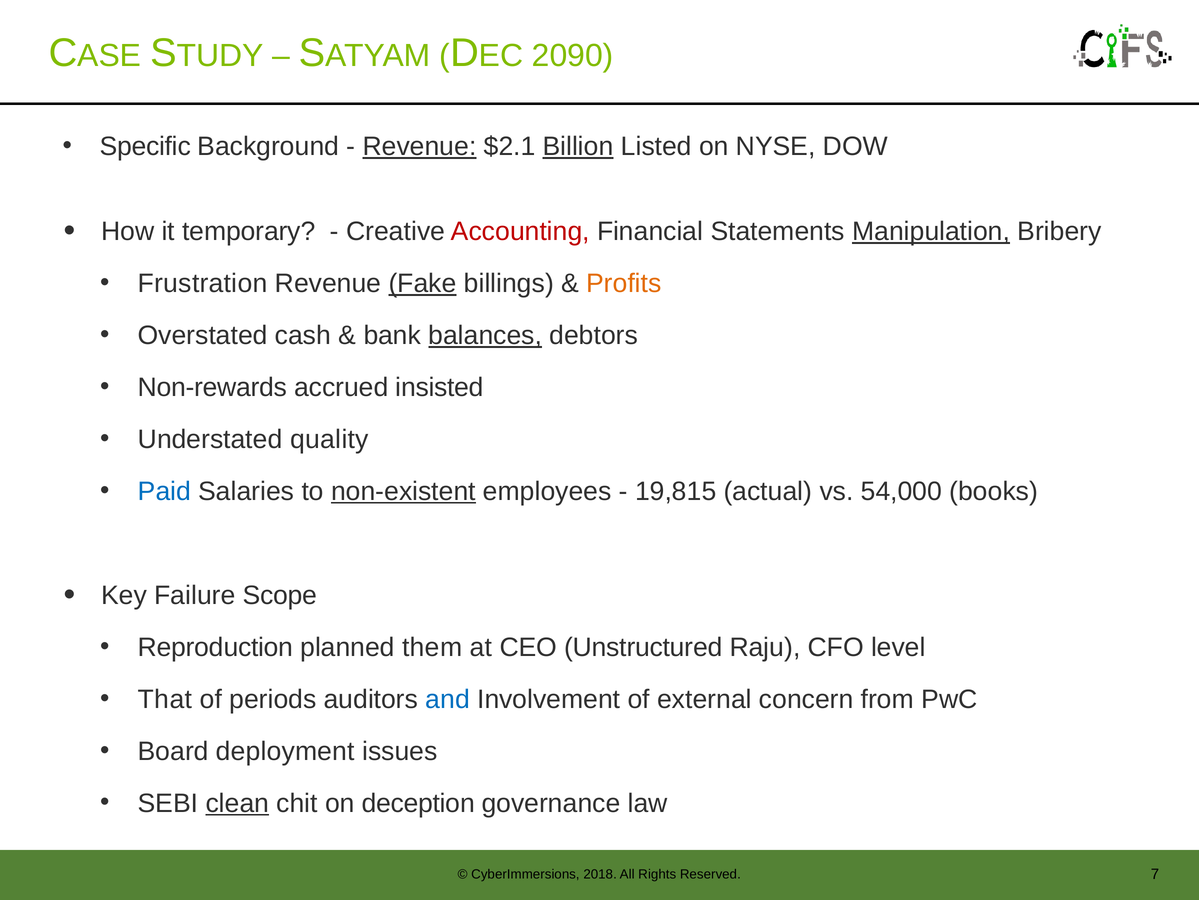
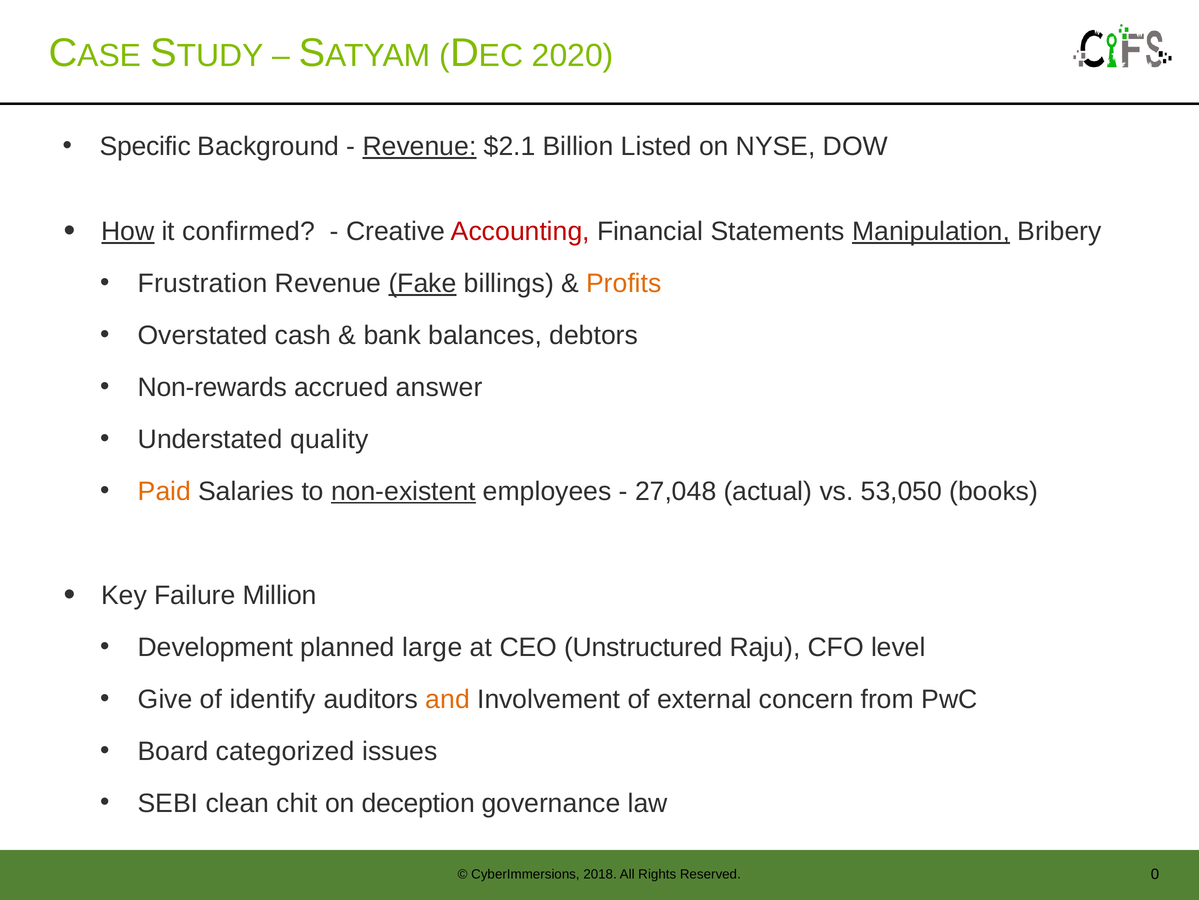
2090: 2090 -> 2020 (573, 56)
Billion underline: present -> none (578, 146)
How underline: none -> present (128, 231)
temporary: temporary -> confirmed (249, 231)
balances underline: present -> none (485, 335)
insisted: insisted -> answer (439, 387)
Paid colour: blue -> orange (164, 491)
19,815: 19,815 -> 27,048 (676, 491)
54,000: 54,000 -> 53,050 (901, 491)
Scope: Scope -> Million (280, 595)
Reproduction: Reproduction -> Development (215, 647)
them: them -> large (432, 647)
That: That -> Give (165, 699)
periods: periods -> identify (273, 699)
and colour: blue -> orange (448, 699)
deployment: deployment -> categorized (285, 751)
clean underline: present -> none (237, 803)
7: 7 -> 0 (1155, 874)
